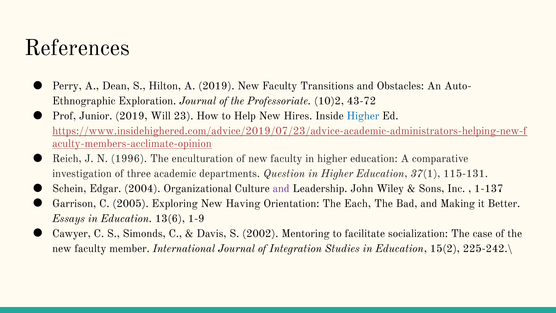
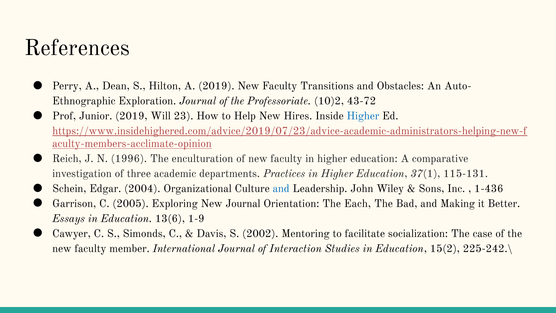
Question: Question -> Practices (284, 174)
and colour: purple -> blue (281, 188)
1-137: 1-137 -> 1-436 (489, 188)
New Having: Having -> Journal (243, 203)
Integration: Integration -> Interaction (296, 248)
